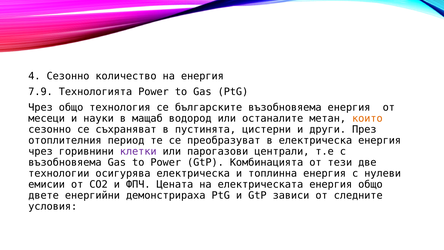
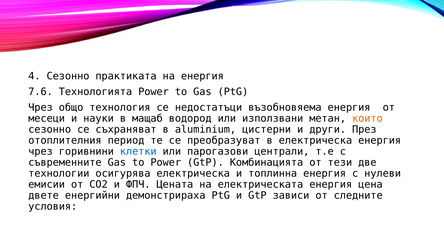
количество: количество -> практиката (126, 76)
7.9: 7.9 -> 7.6 (41, 92)
българските: българските -> недостатъци (209, 107)
останалите: останалите -> използвани (273, 118)
пустинята: пустинята -> aluminium (205, 129)
клетки colour: purple -> blue (138, 151)
възобновяема: възобновяема -> съвременните (65, 162)
енергия общо: общо -> цена (370, 184)
